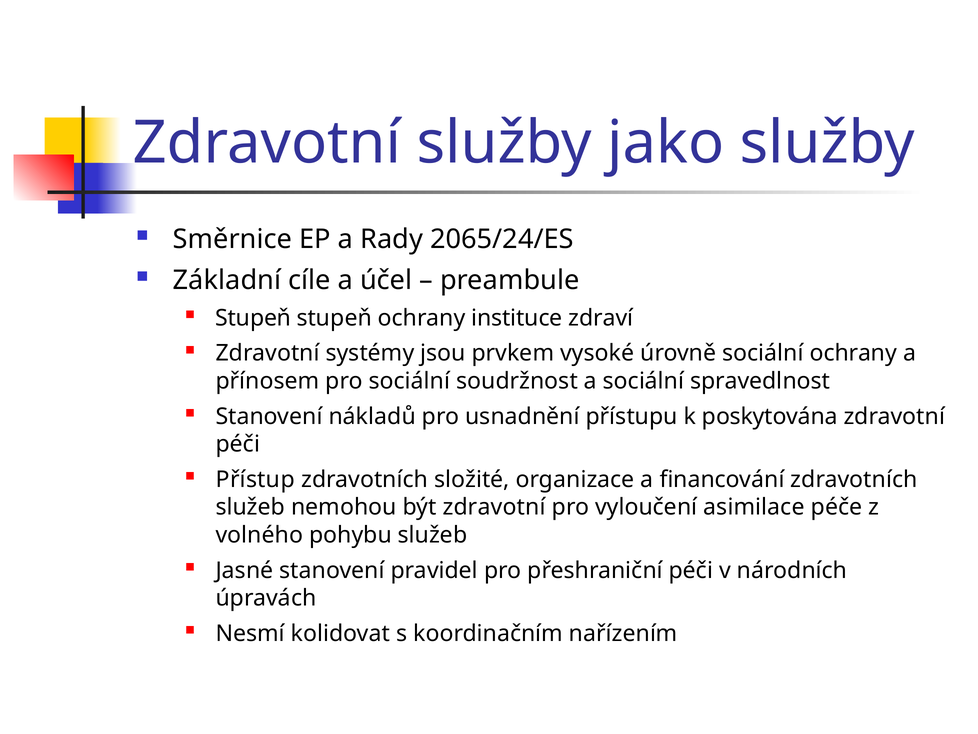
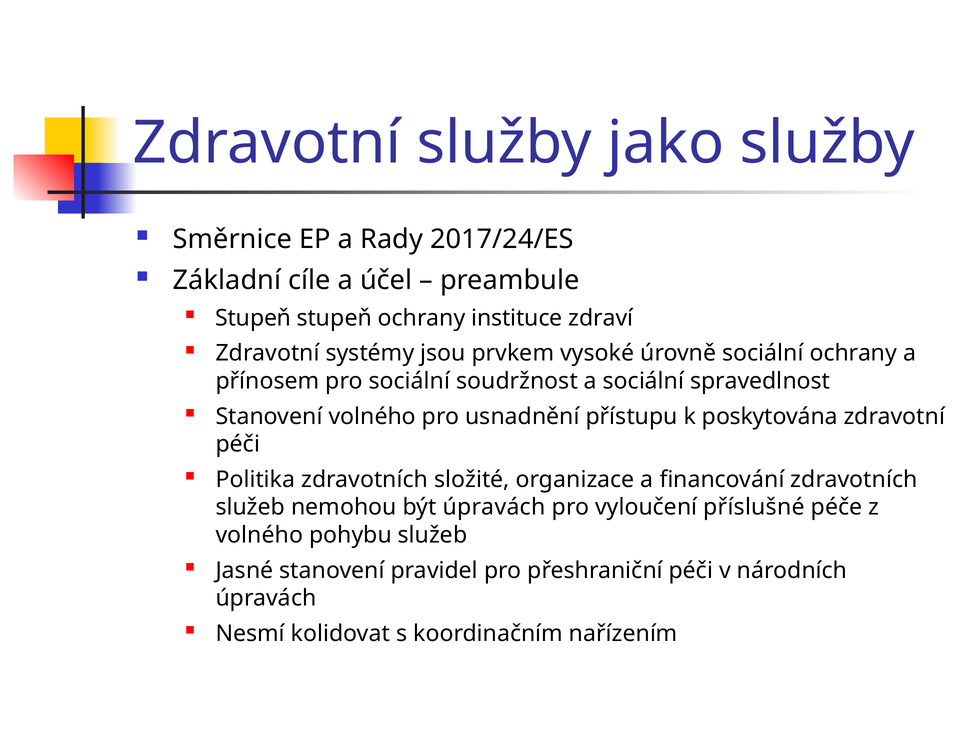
2065/24/ES: 2065/24/ES -> 2017/24/ES (502, 239)
Stanovení nákladů: nákladů -> volného (372, 416)
Přístup: Přístup -> Politika (255, 479)
být zdravotní: zdravotní -> úpravách (494, 507)
asimilace: asimilace -> příslušné (754, 507)
